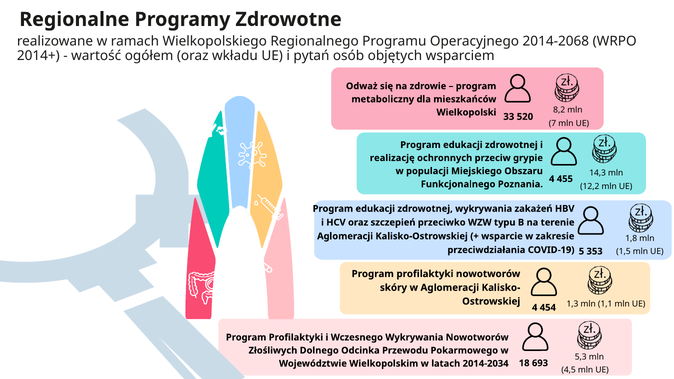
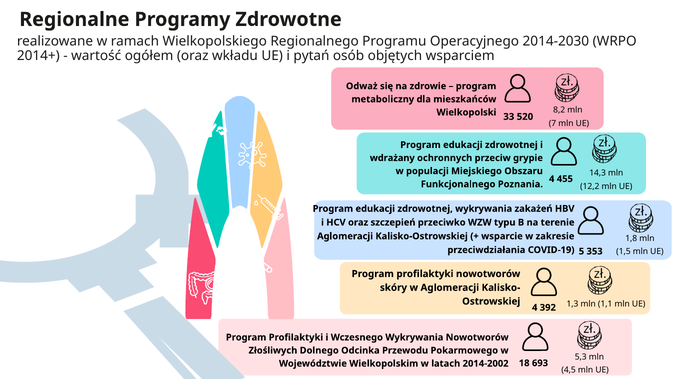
2014-2068: 2014-2068 -> 2014-2030 (556, 41)
realizację: realizację -> wdrażany (392, 158)
454: 454 -> 392 (548, 308)
2014-2034: 2014-2034 -> 2014-2002 (486, 364)
